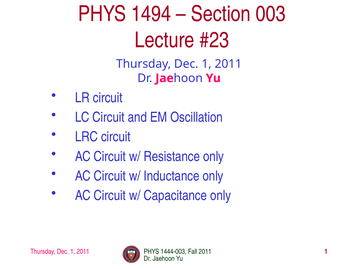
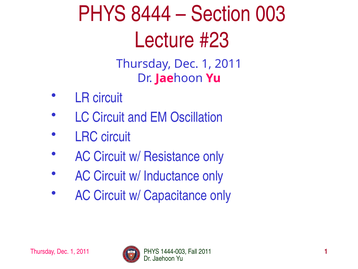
1494: 1494 -> 8444 (151, 14)
